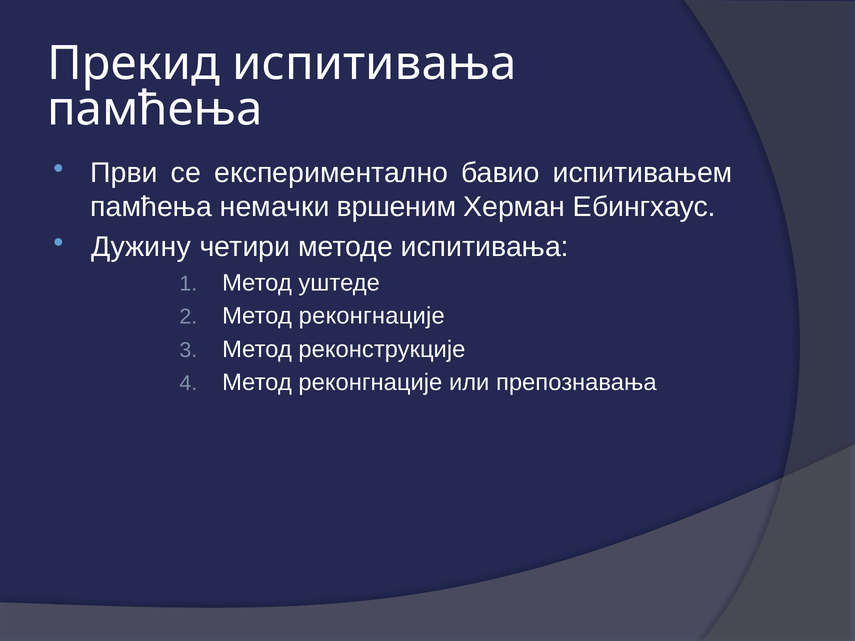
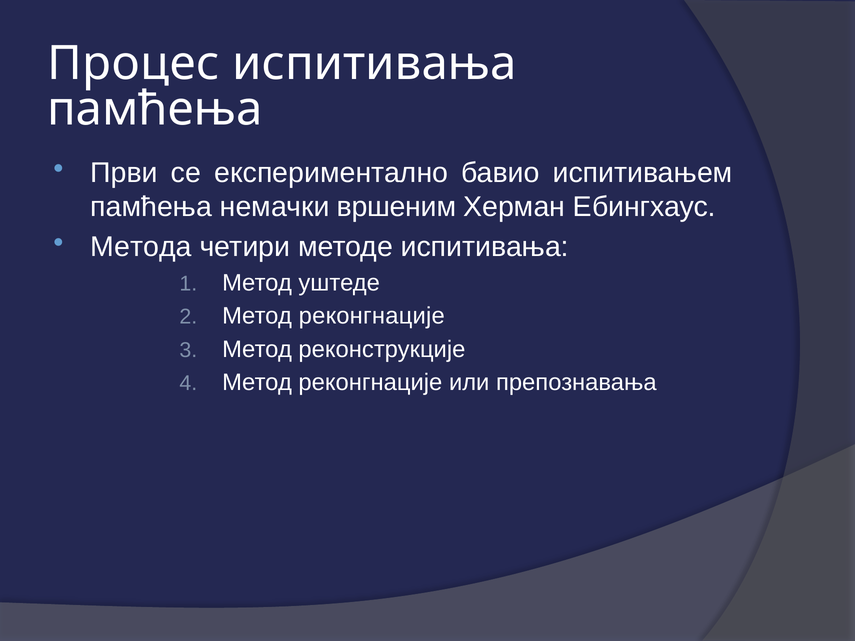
Прекид: Прекид -> Процес (133, 63)
Дужину: Дужину -> Метода (141, 247)
